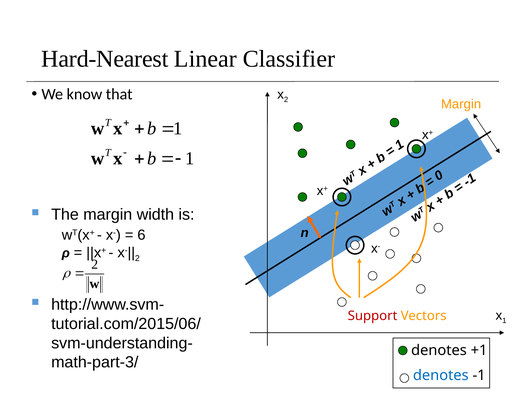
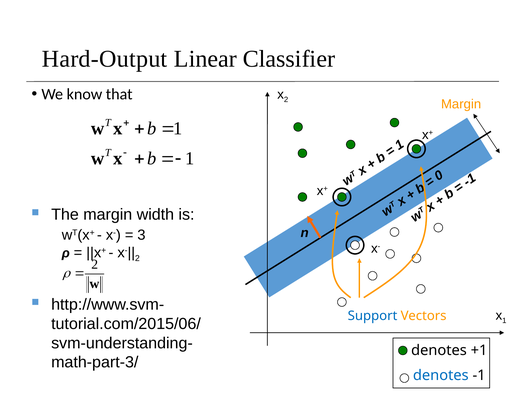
Hard-Nearest: Hard-Nearest -> Hard-Output (105, 59)
6: 6 -> 3 (141, 235)
Support colour: red -> blue (373, 316)
